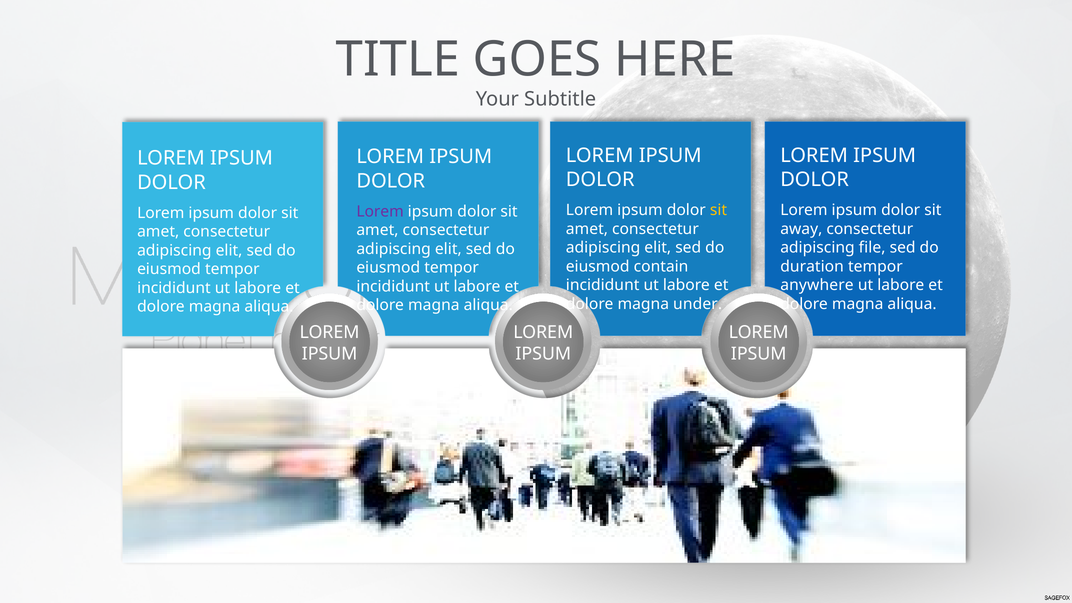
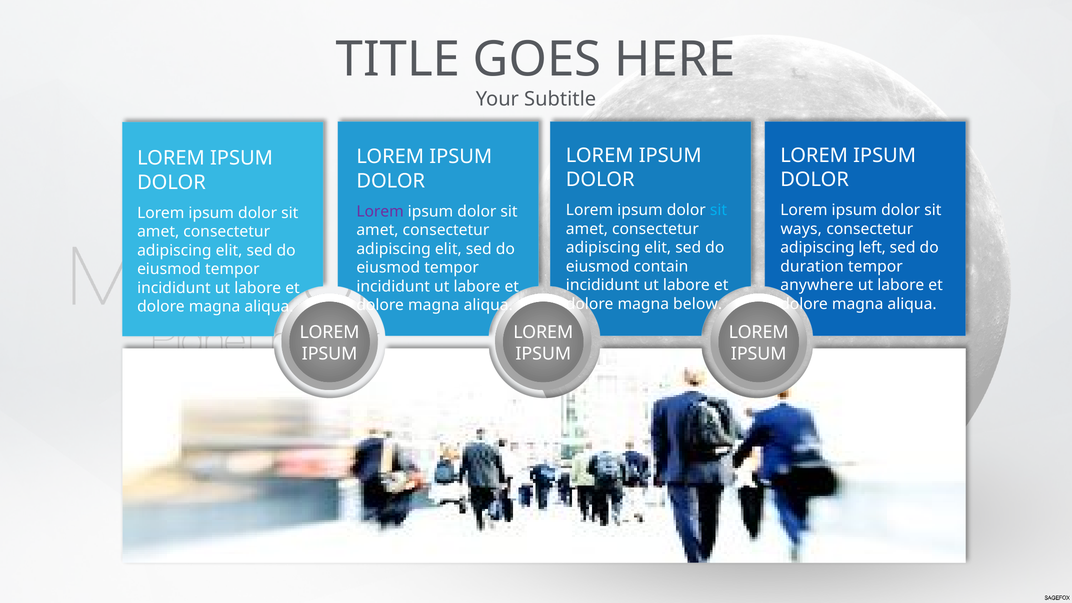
sit colour: yellow -> light blue (718, 210)
away: away -> ways (801, 229)
file: file -> left (872, 248)
under: under -> below (698, 304)
